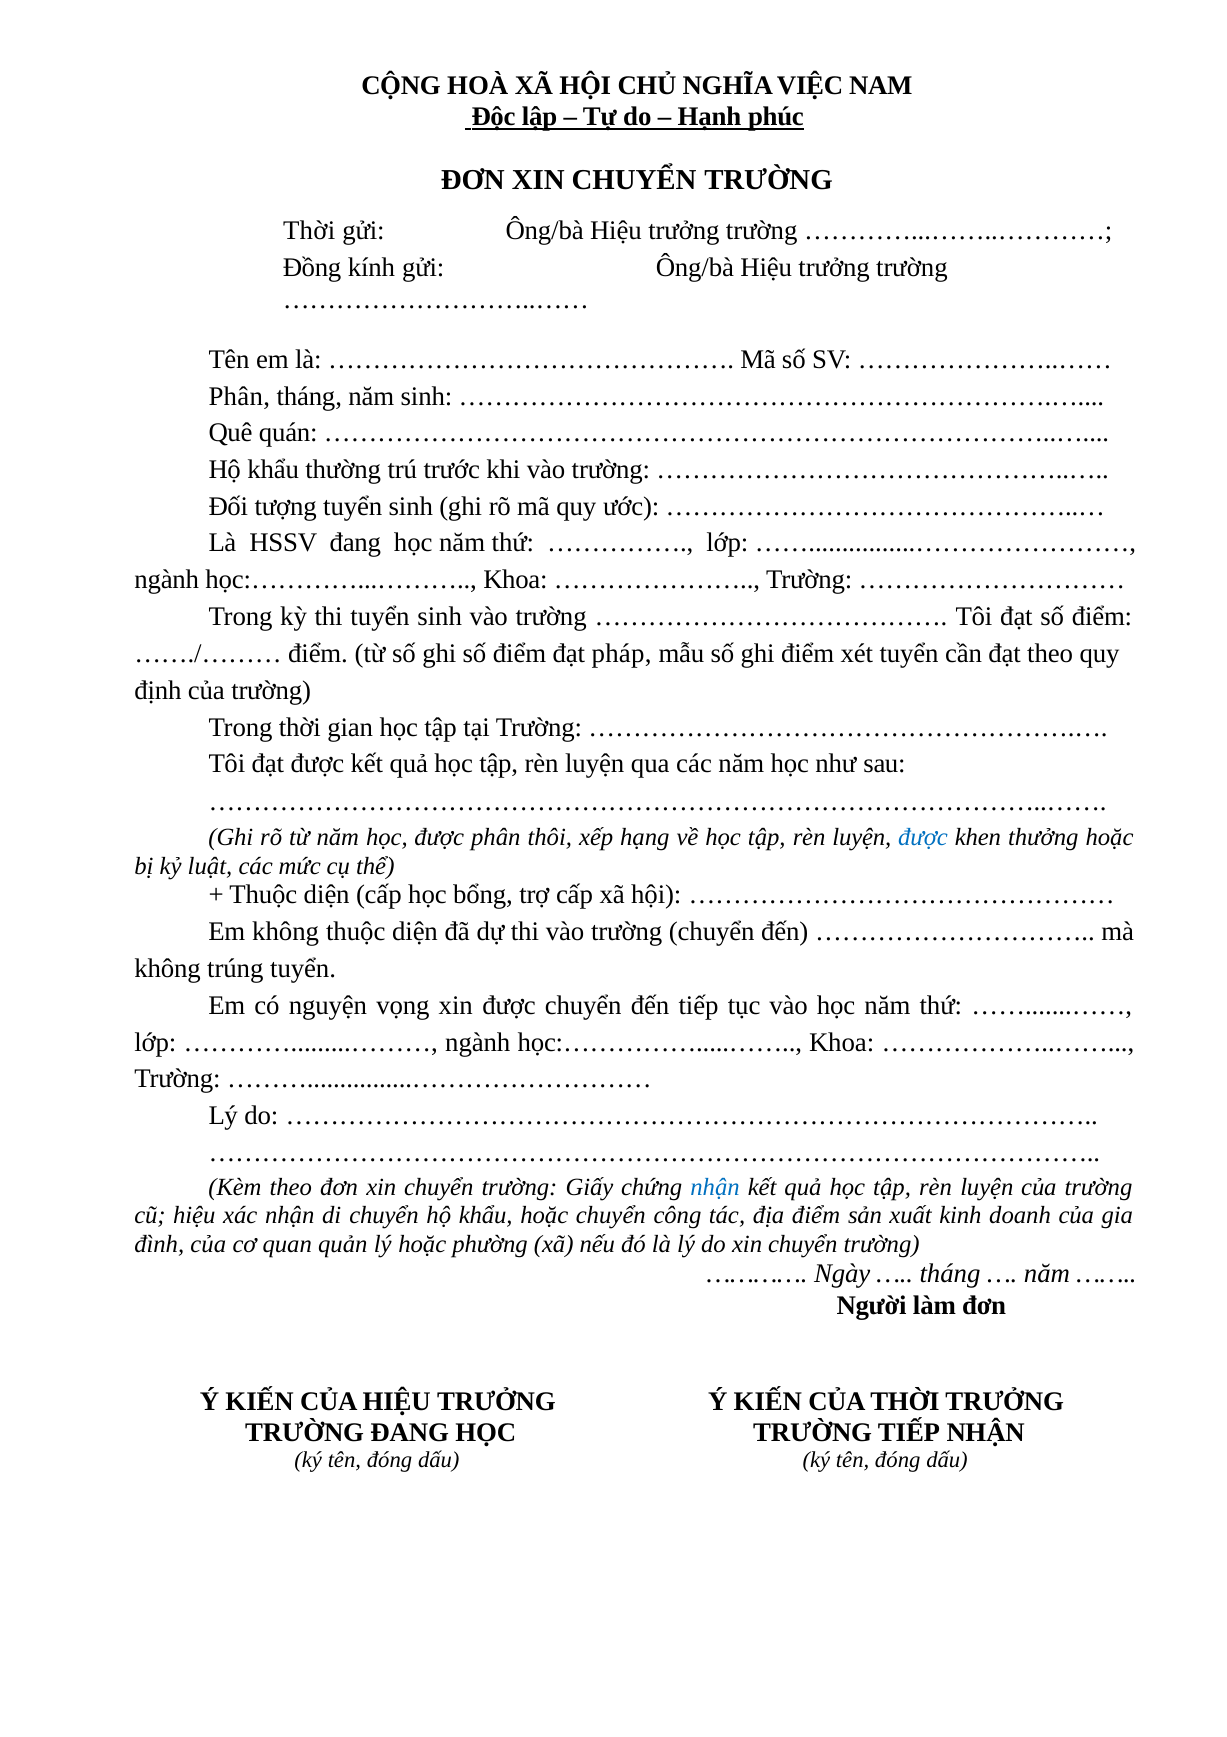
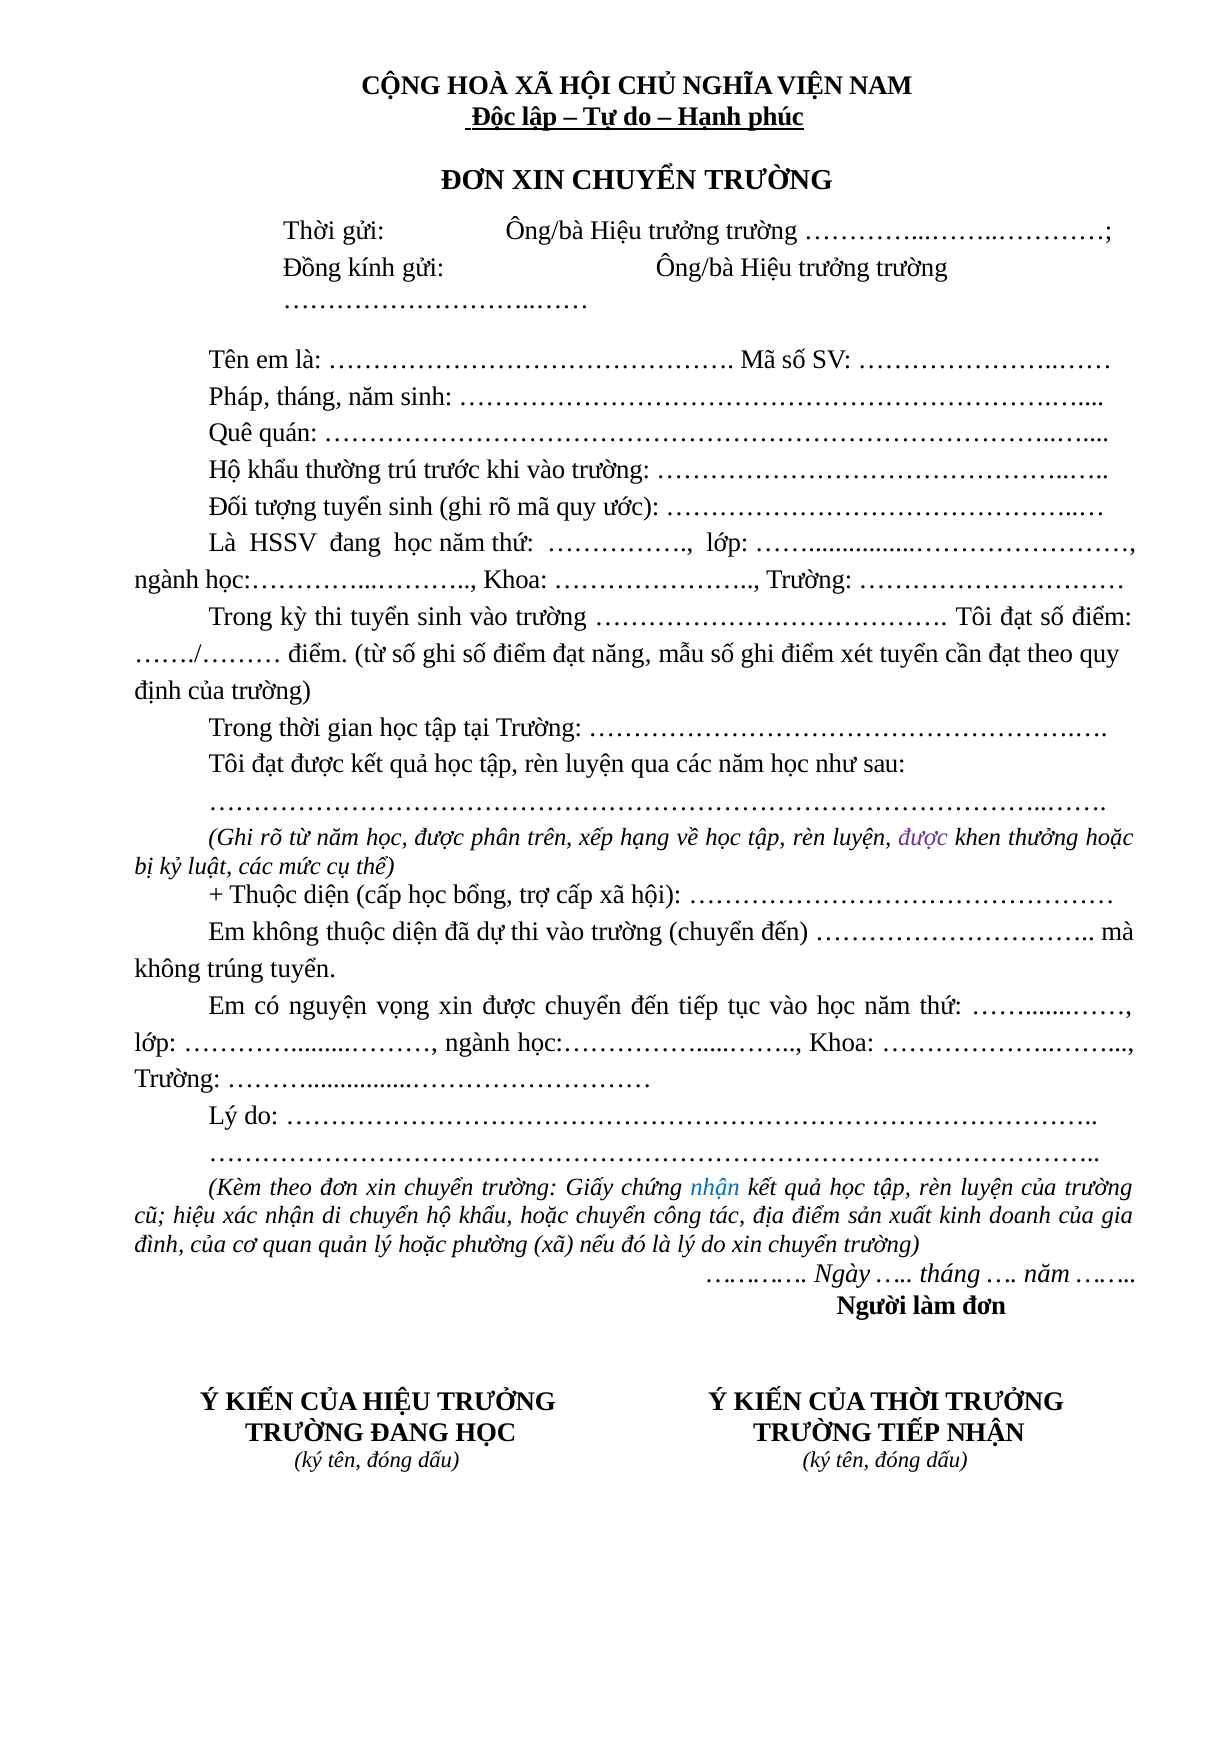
VIỆC: VIỆC -> VIỆN (810, 86)
Phân: Phân -> Pháp (239, 396)
pháp: pháp -> năng (622, 654)
thôi: thôi -> trên (550, 838)
được colour: blue -> purple (923, 838)
